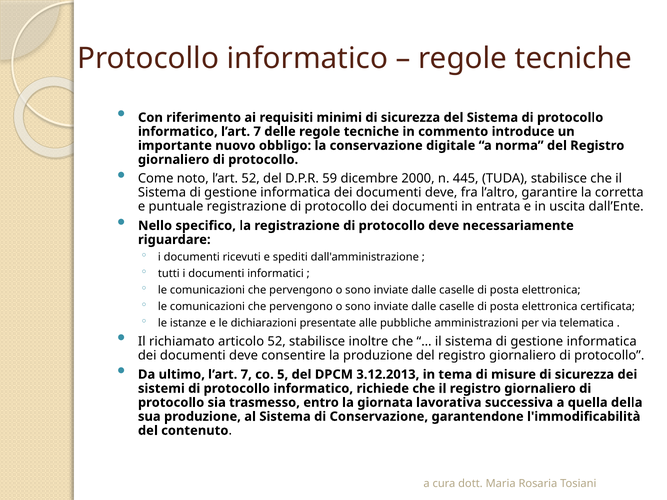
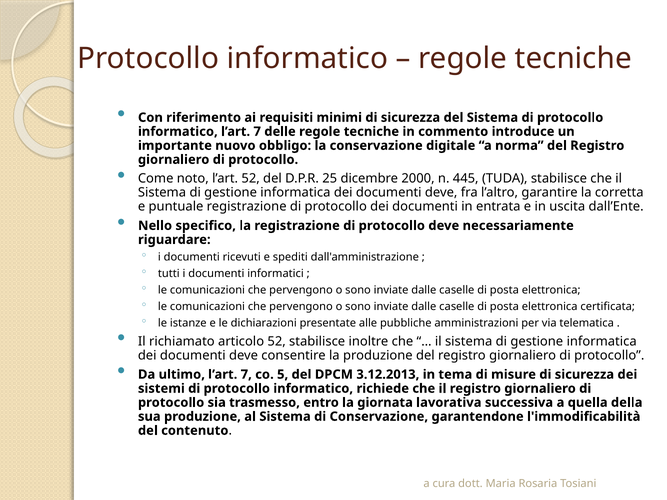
59: 59 -> 25 (330, 179)
